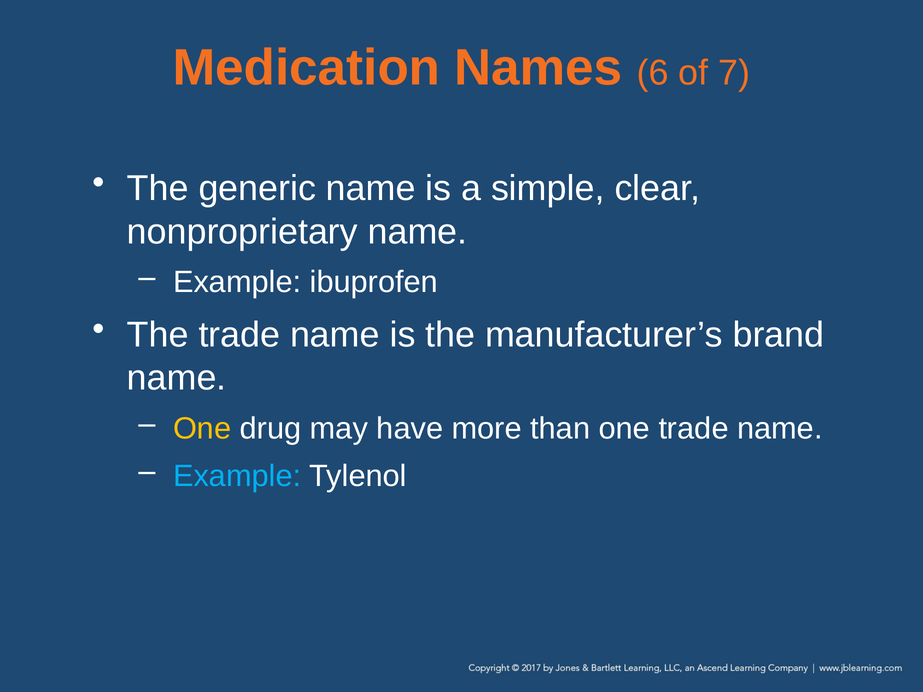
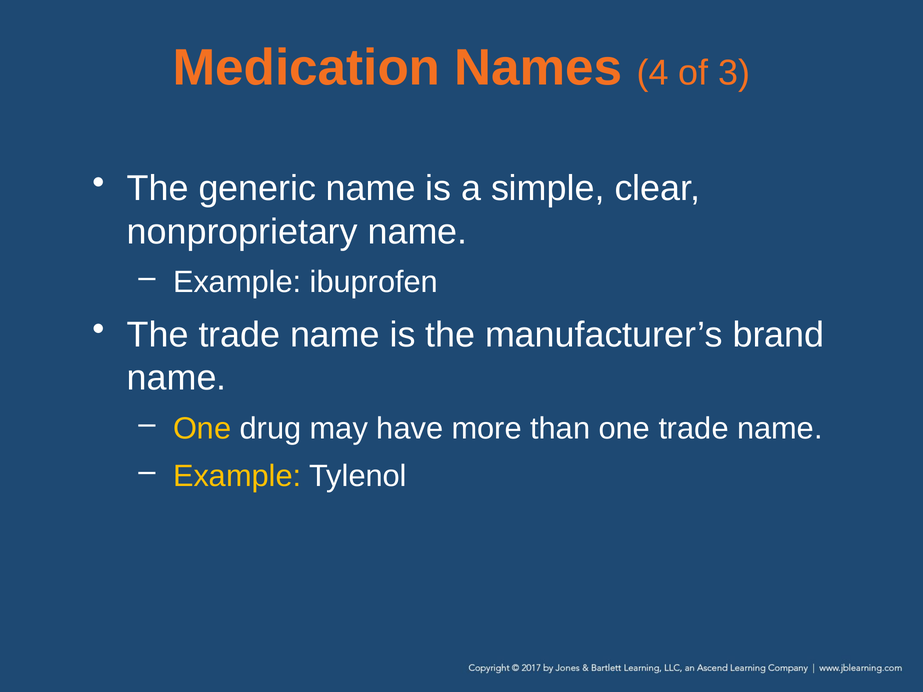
6: 6 -> 4 (653, 73)
7: 7 -> 3 (734, 73)
Example colour: light blue -> yellow (237, 476)
